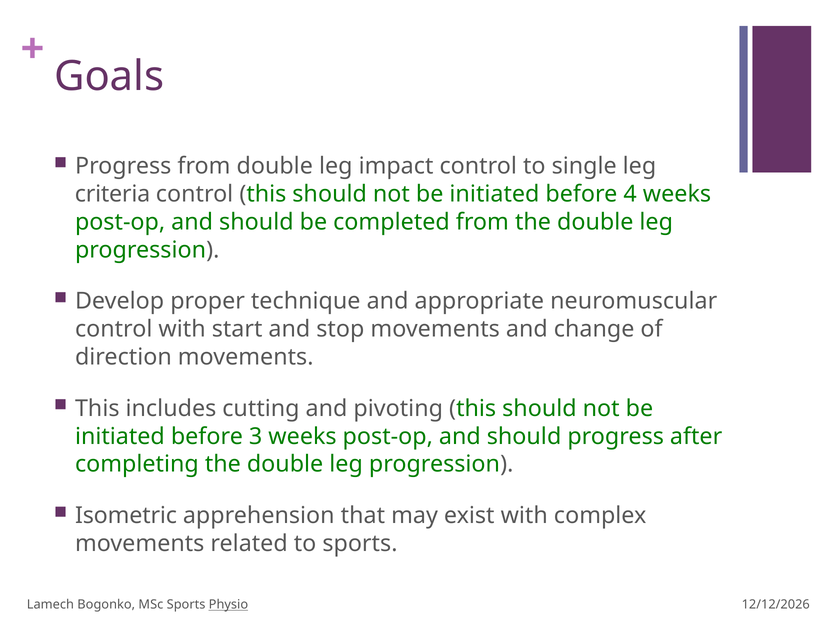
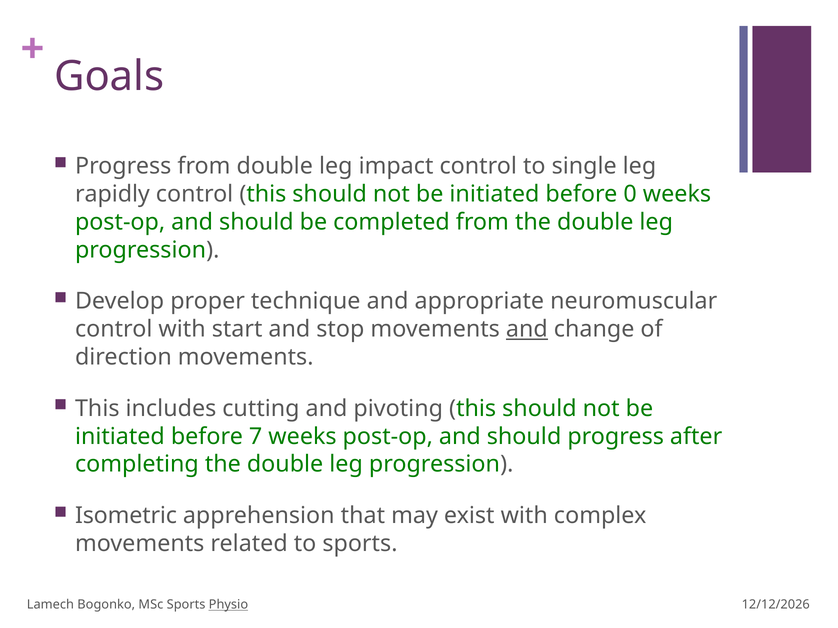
criteria: criteria -> rapidly (112, 194)
4: 4 -> 0 (630, 194)
and underline: none -> present (527, 329)
3: 3 -> 7 (256, 437)
